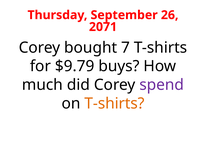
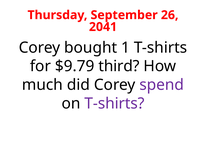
2071: 2071 -> 2041 (103, 27)
7: 7 -> 1 (126, 47)
buys: buys -> third (119, 66)
T-shirts colour: orange -> purple (114, 103)
